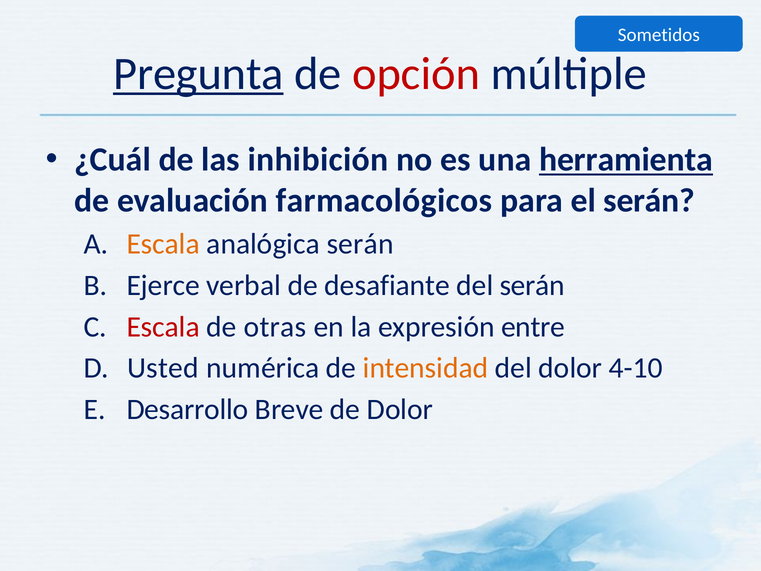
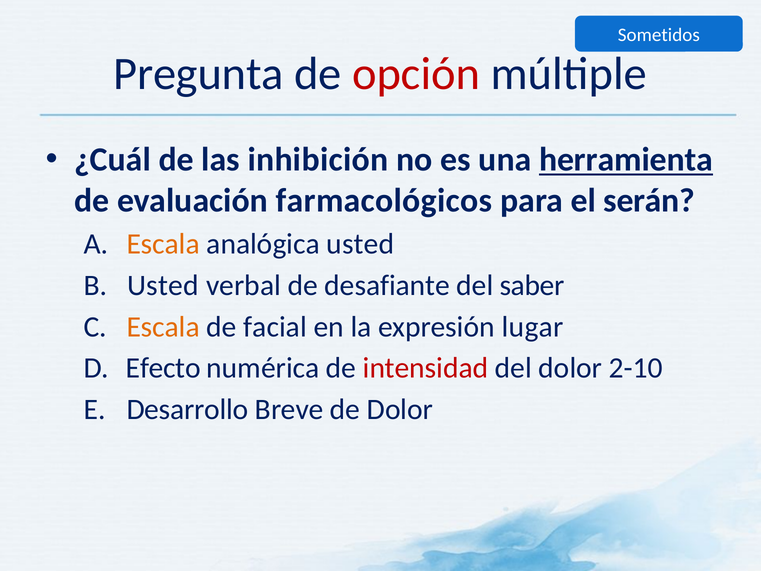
Pregunta underline: present -> none (198, 74)
analógica serán: serán -> usted (360, 244)
Ejerce: Ejerce -> Usted (163, 285)
del serán: serán -> saber (532, 285)
Escala colour: red -> orange (163, 327)
otras: otras -> facial (275, 327)
entre: entre -> lugar (533, 327)
Usted: Usted -> Efecto (163, 368)
intensidad colour: orange -> red (426, 368)
4-10: 4-10 -> 2-10 (636, 368)
